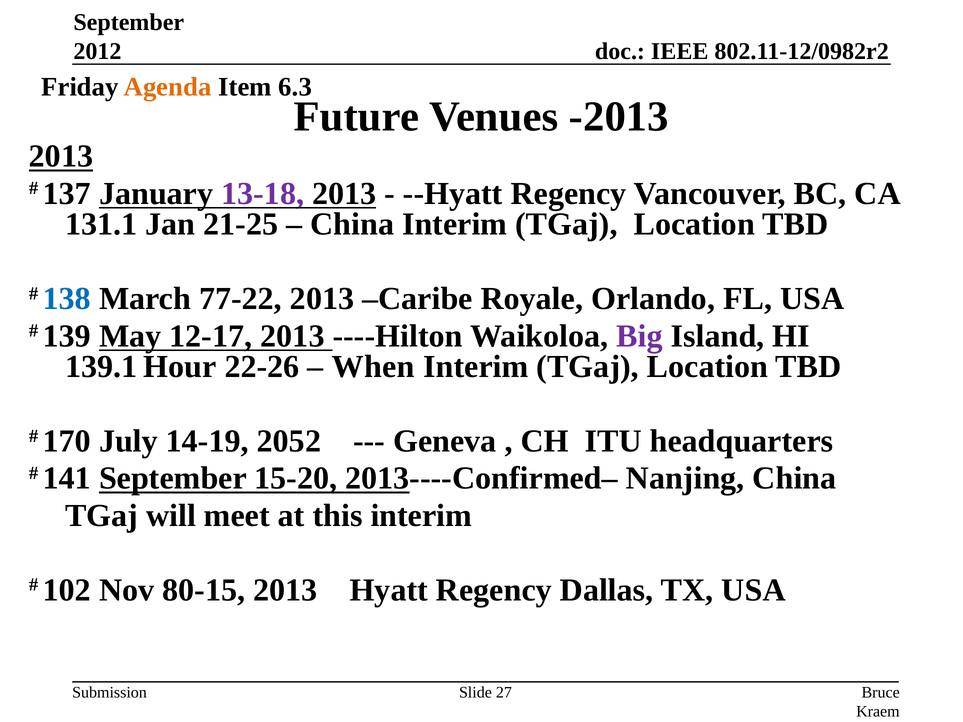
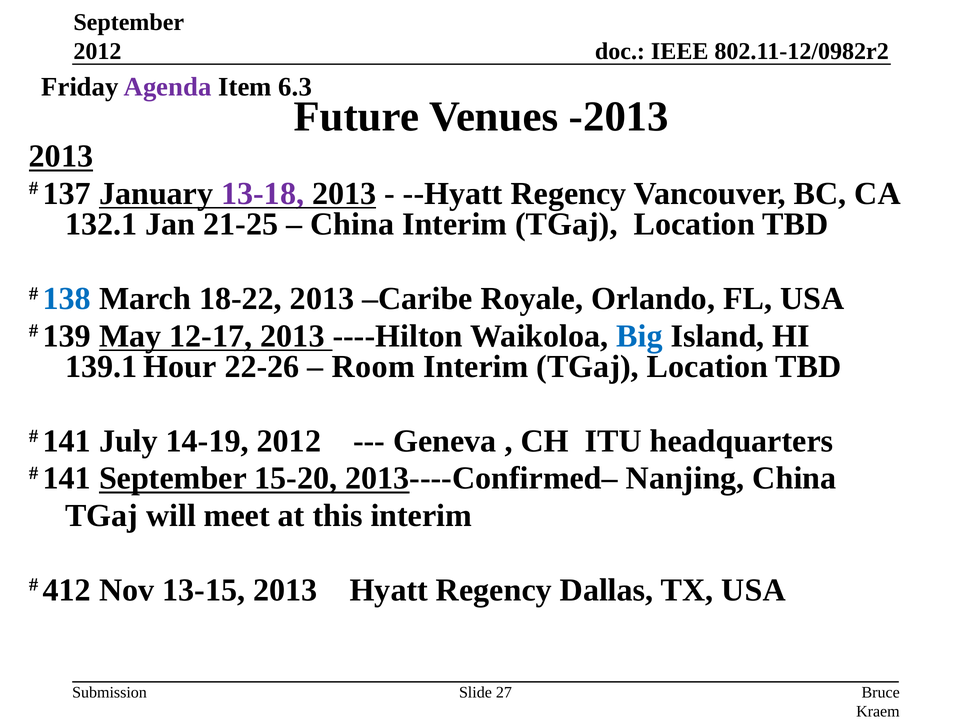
Agenda colour: orange -> purple (168, 87)
131.1: 131.1 -> 132.1 (101, 224)
77-22: 77-22 -> 18-22 (241, 299)
Big colour: purple -> blue (640, 336)
When: When -> Room (373, 367)
170: 170 -> 141 (67, 441)
14-19 2052: 2052 -> 2012 (289, 441)
102: 102 -> 412 (67, 590)
80-15: 80-15 -> 13-15 (204, 590)
